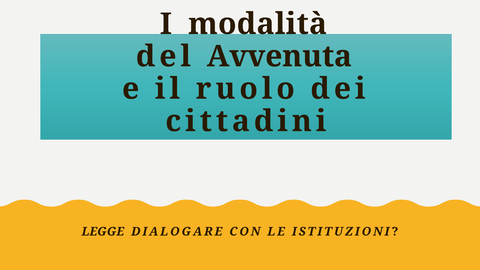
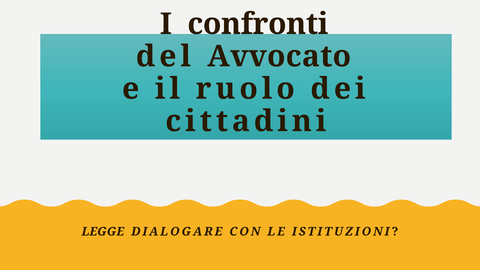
modalità: modalità -> confronti (258, 24)
Avvenuta: Avvenuta -> Avvocato (279, 56)
